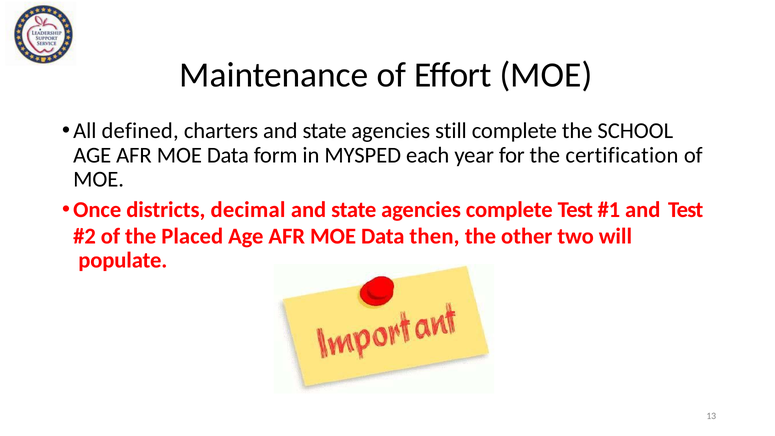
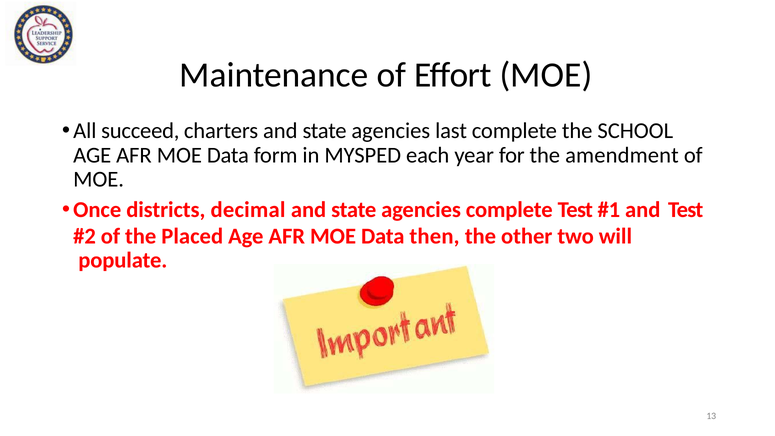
defined: defined -> succeed (140, 131)
still: still -> last (451, 131)
certification: certification -> amendment (622, 155)
